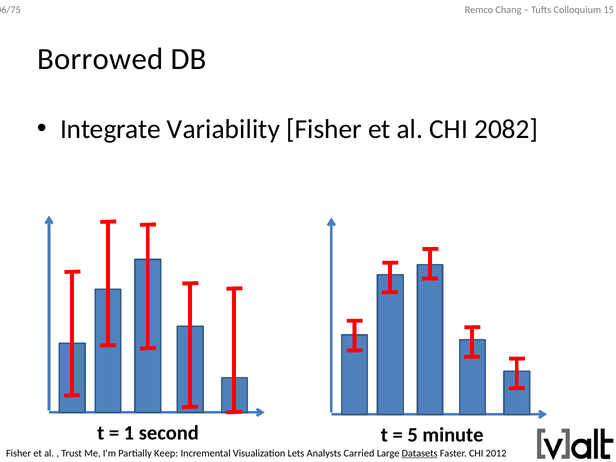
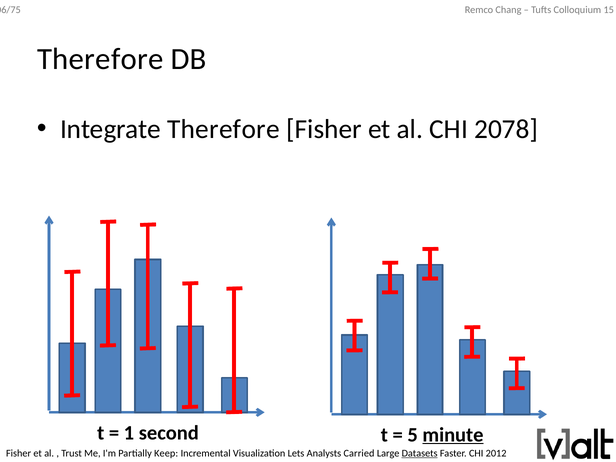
Borrowed: Borrowed -> Therefore (100, 59)
Integrate Variability: Variability -> Therefore (223, 129)
2082: 2082 -> 2078 (506, 129)
minute underline: none -> present (453, 435)
